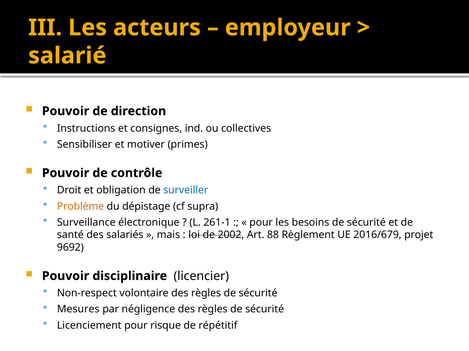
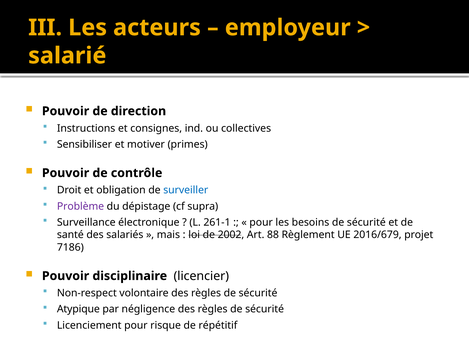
Problème colour: orange -> purple (81, 207)
9692: 9692 -> 7186 (70, 248)
Mesures: Mesures -> Atypique (78, 310)
